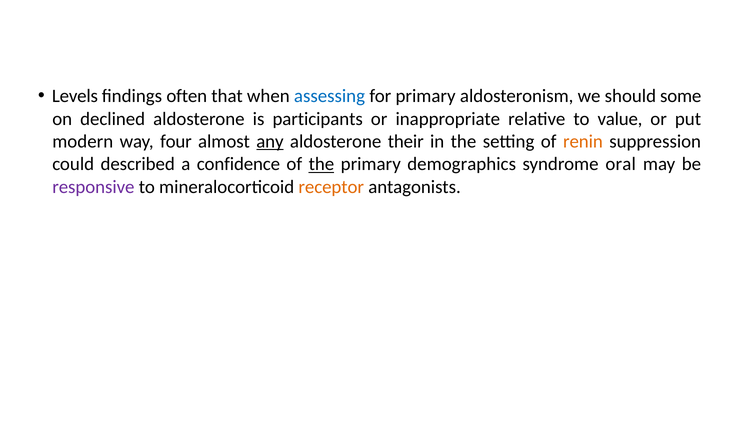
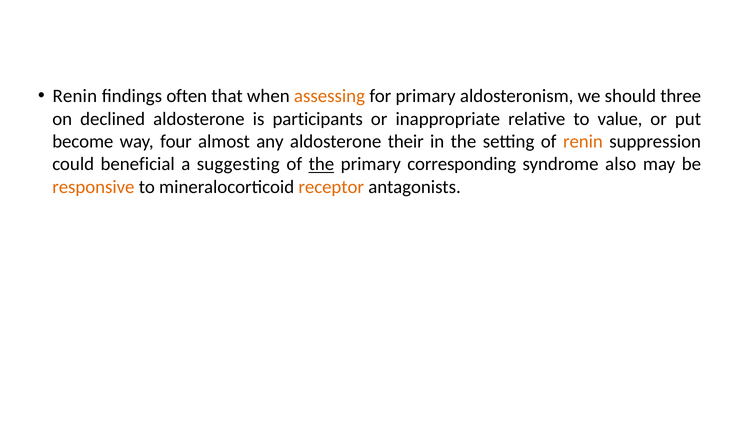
Levels: Levels -> Renin (75, 96)
assessing colour: blue -> orange (329, 96)
some: some -> three (681, 96)
modern: modern -> become (83, 141)
any underline: present -> none (270, 141)
described: described -> beneficial (138, 164)
confidence: confidence -> suggesting (238, 164)
demographics: demographics -> corresponding (462, 164)
oral: oral -> also (621, 164)
responsive colour: purple -> orange (93, 187)
